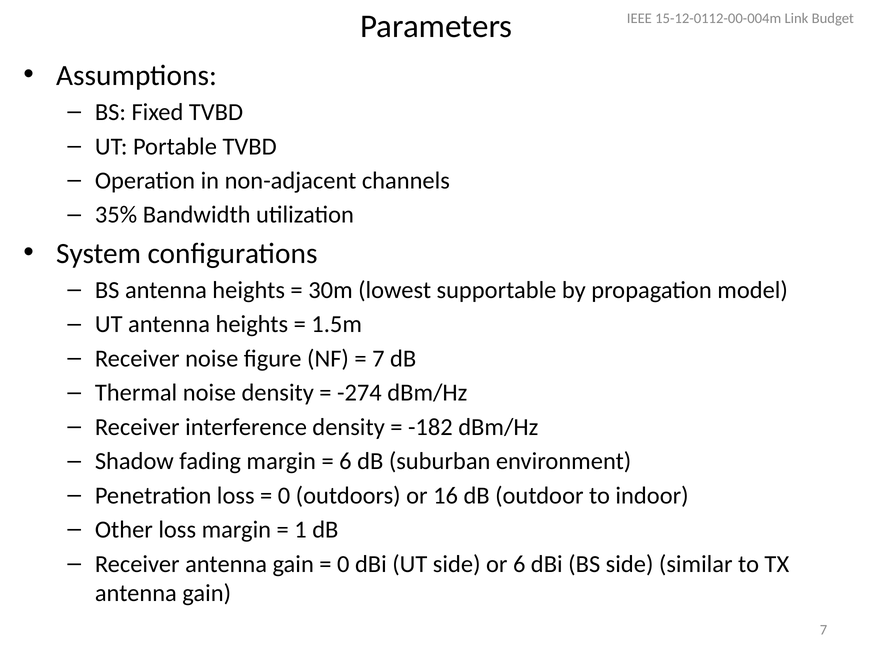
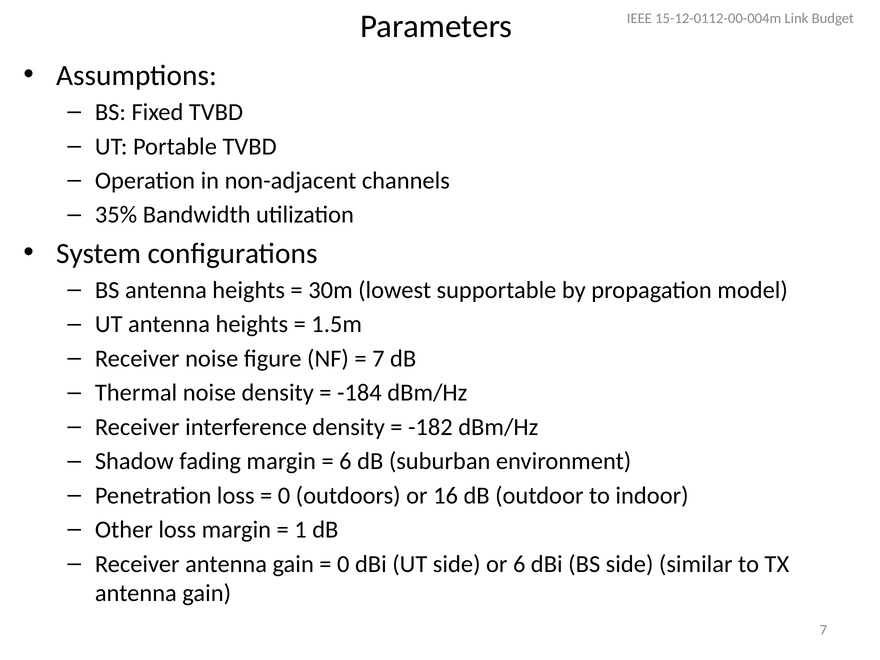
-274: -274 -> -184 (359, 393)
